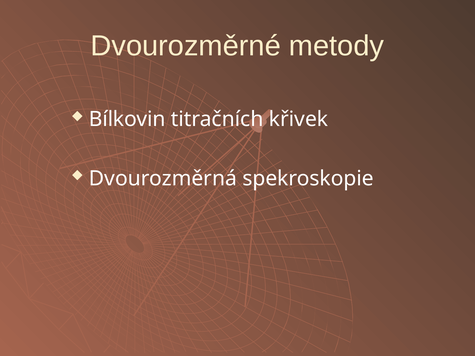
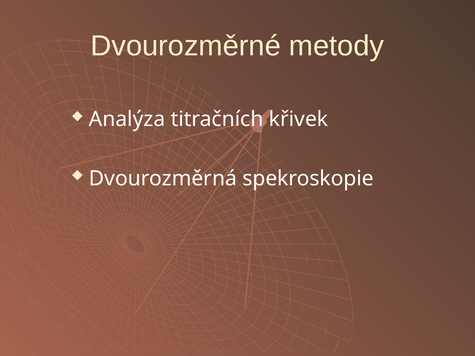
Bílkovin: Bílkovin -> Analýza (127, 119)
